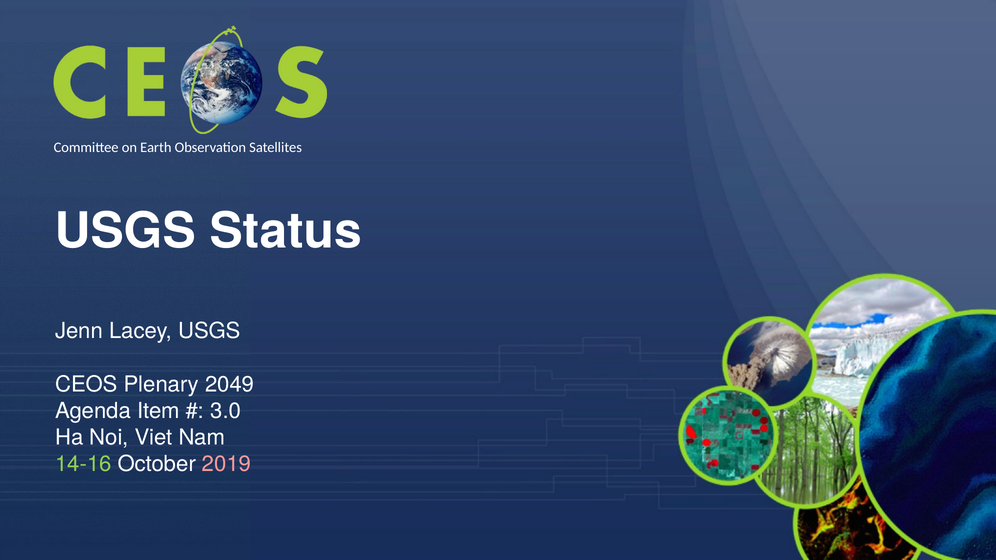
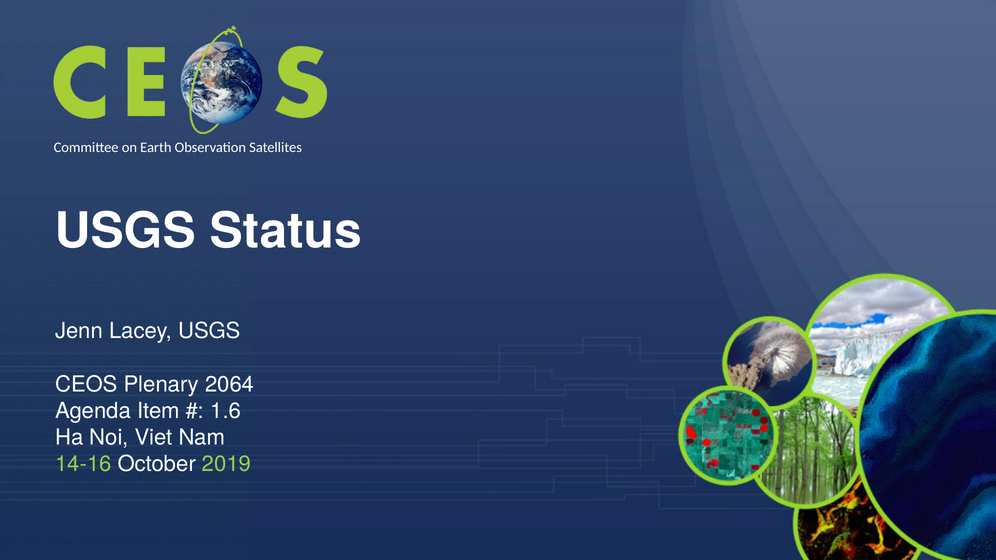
2049: 2049 -> 2064 (230, 384)
3.0: 3.0 -> 1.6 (226, 411)
2019 colour: pink -> light green (227, 464)
